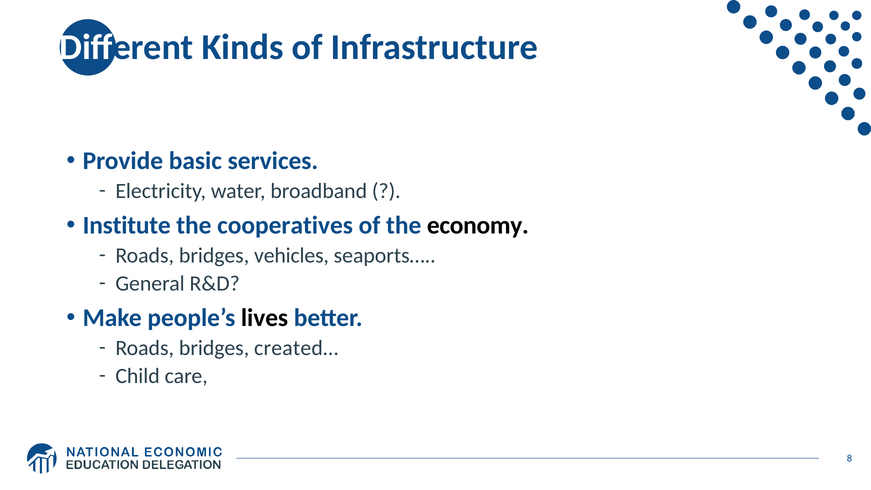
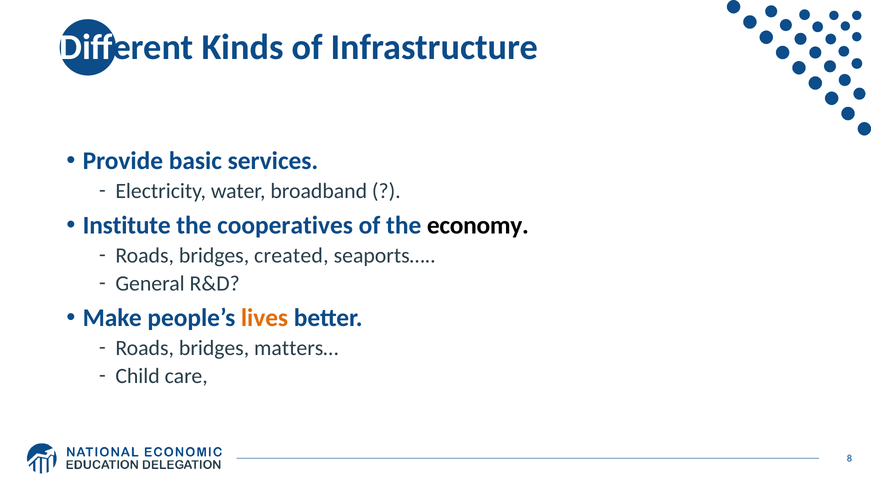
vehicles: vehicles -> created (291, 255)
lives colour: black -> orange (265, 318)
created…: created… -> matters… (296, 348)
